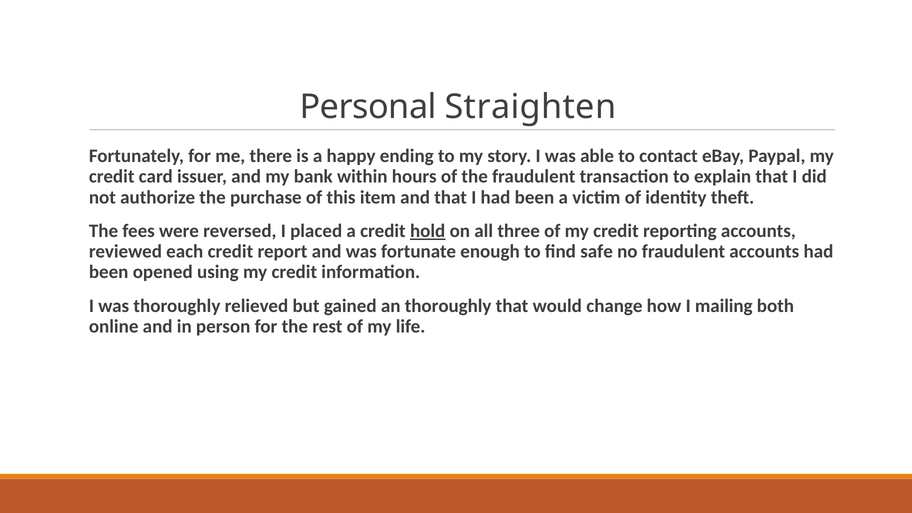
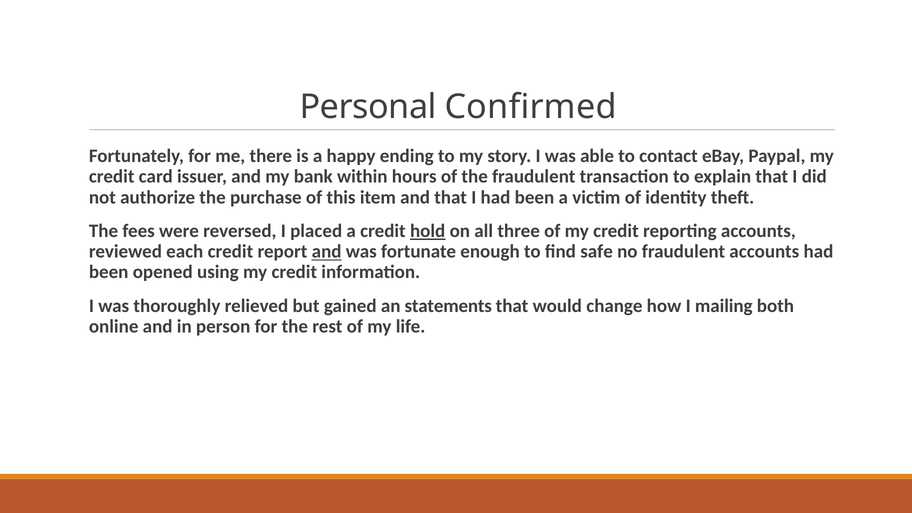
Straighten: Straighten -> Confirmed (531, 107)
and underline: none -> present (327, 252)
an thoroughly: thoroughly -> statements (448, 306)
